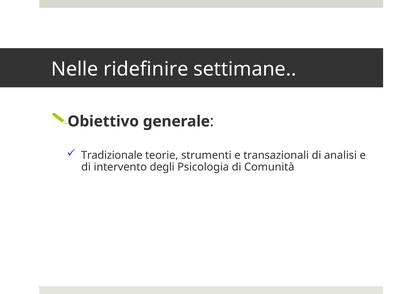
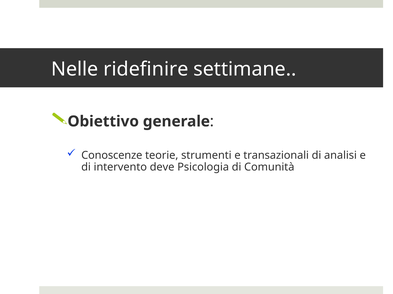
Tradizionale: Tradizionale -> Conoscenze (112, 156)
degli: degli -> deve (162, 167)
